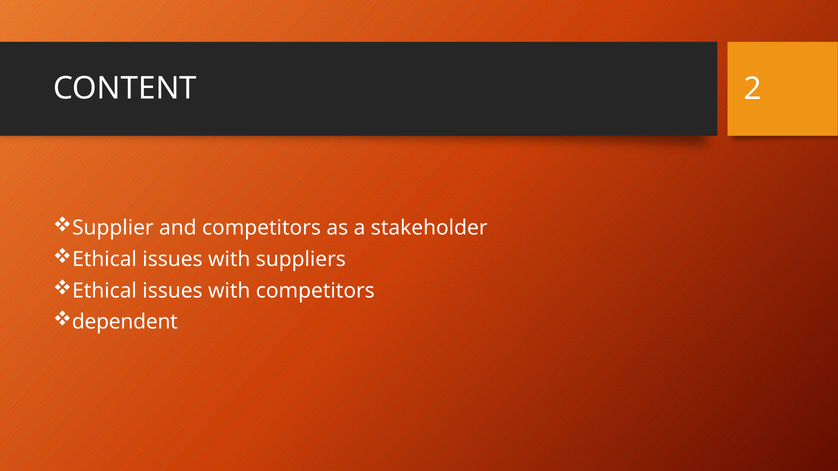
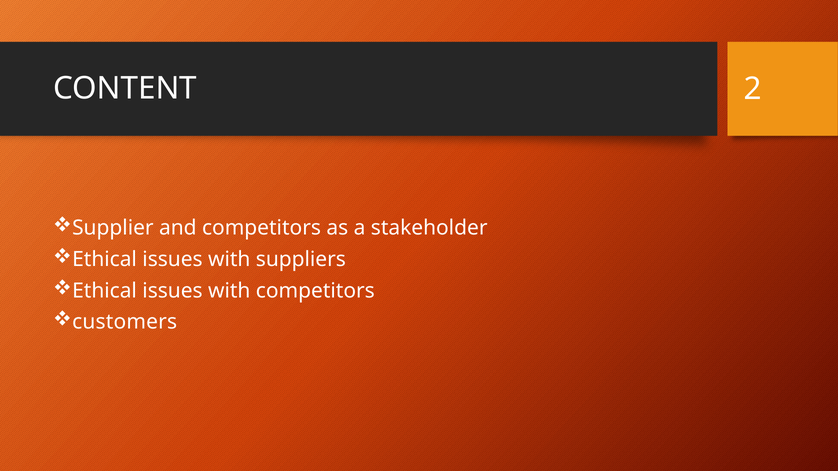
dependent: dependent -> customers (125, 322)
